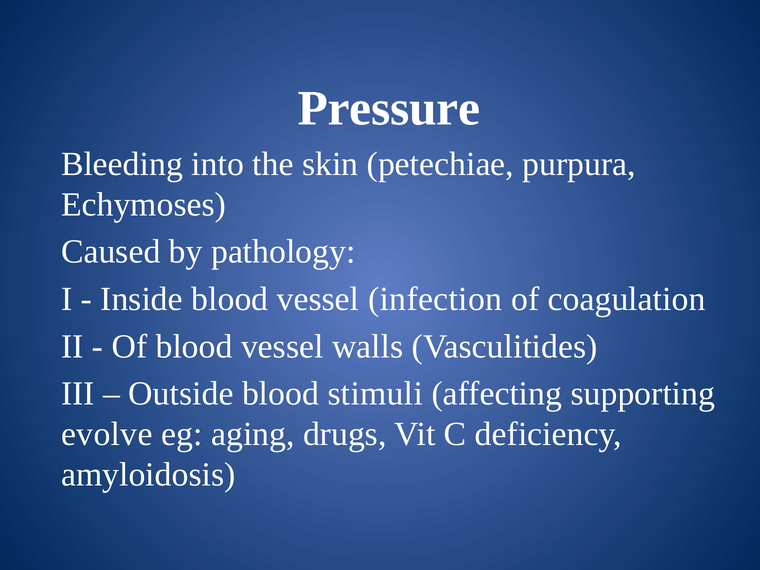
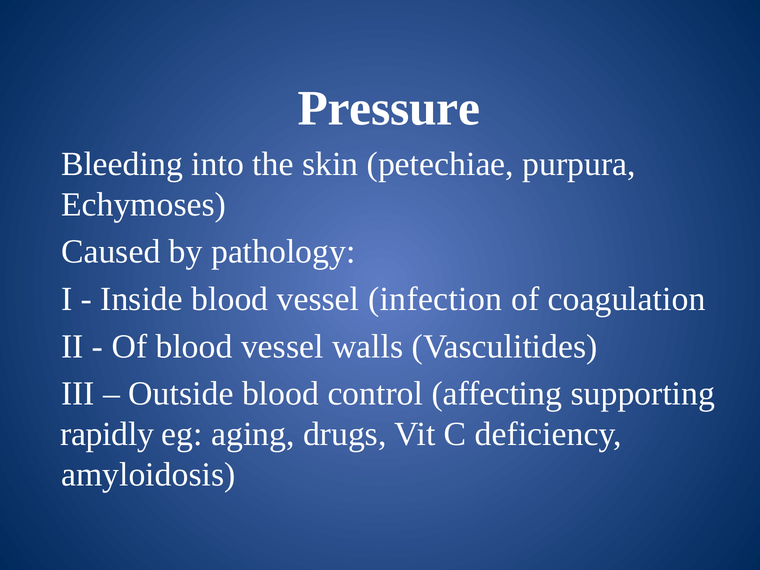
stimuli: stimuli -> control (375, 394)
evolve: evolve -> rapidly (107, 434)
